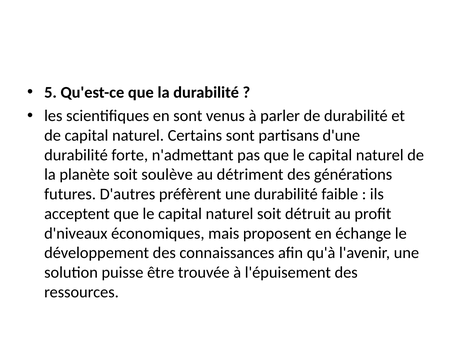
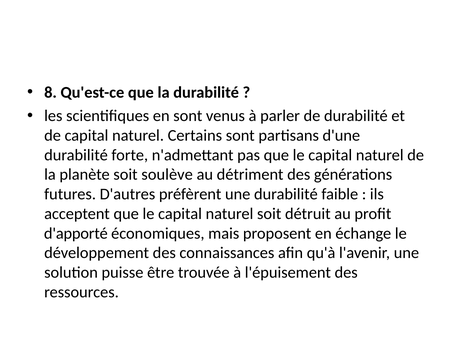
5: 5 -> 8 (50, 92)
d'niveaux: d'niveaux -> d'apporté (76, 234)
